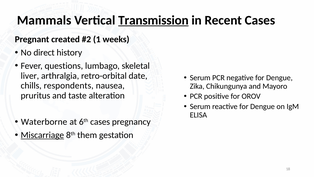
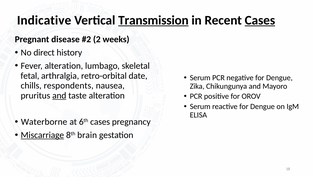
Mammals: Mammals -> Indicative (44, 20)
Cases underline: none -> present (260, 20)
created: created -> disease (65, 39)
1: 1 -> 2 (97, 39)
Fever questions: questions -> alteration (64, 66)
liver: liver -> fetal (30, 76)
and underline: none -> present (59, 95)
them: them -> brain (87, 135)
